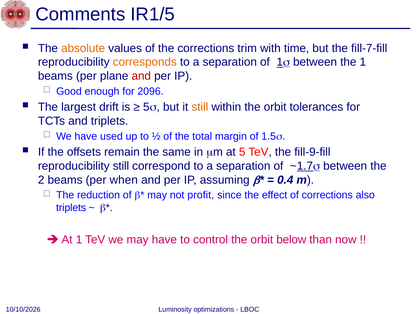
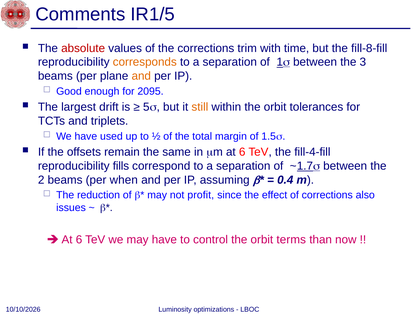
absolute colour: orange -> red (83, 48)
fill-7-fill: fill-7-fill -> fill-8-fill (369, 48)
the 1: 1 -> 3 (363, 62)
and colour: red -> orange (141, 76)
2096: 2096 -> 2095 (151, 91)
m at 5: 5 -> 6 (242, 152)
fill-9-fill: fill-9-fill -> fill-4-fill (312, 152)
reproducibility still: still -> fills (121, 166)
triplets: triplets -> issues (71, 207)
1: 1 -> 6 (79, 239)
below: below -> terms (291, 239)
